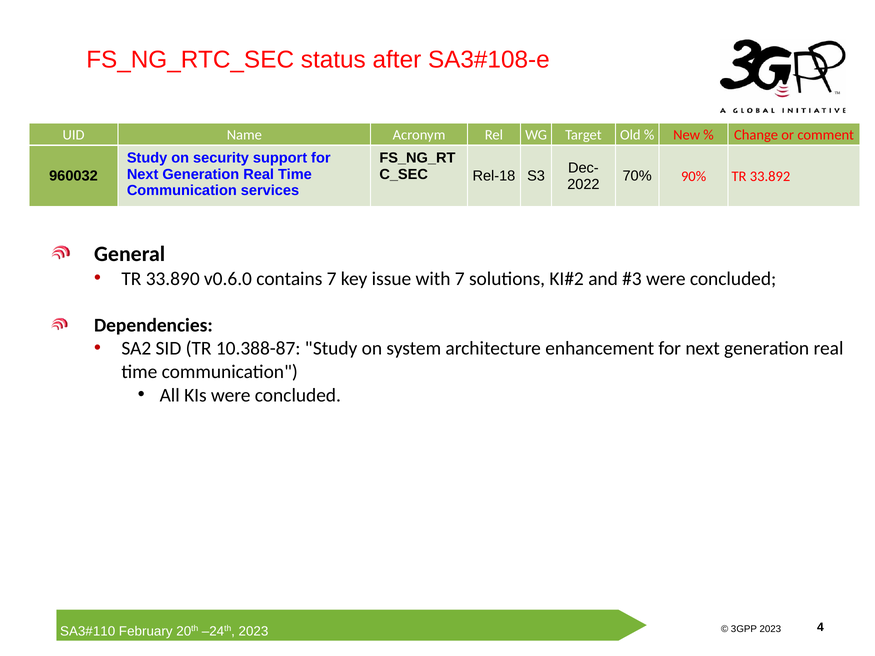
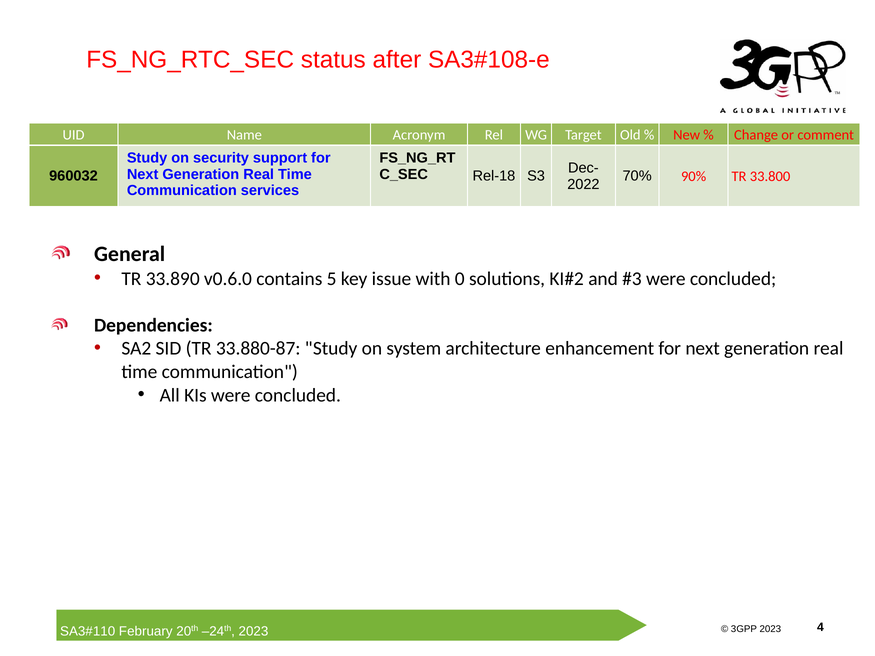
33.892: 33.892 -> 33.800 (770, 177)
contains 7: 7 -> 5 (332, 279)
with 7: 7 -> 0 (460, 279)
10.388-87: 10.388-87 -> 33.880-87 (258, 349)
